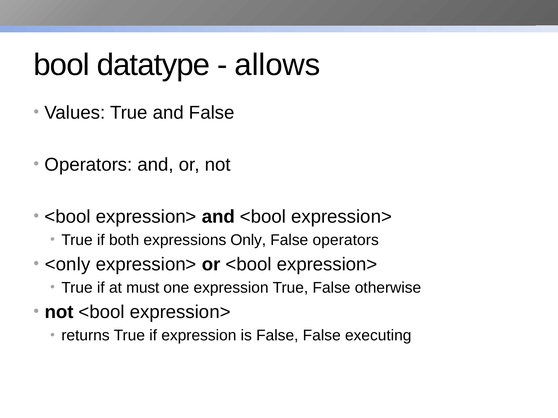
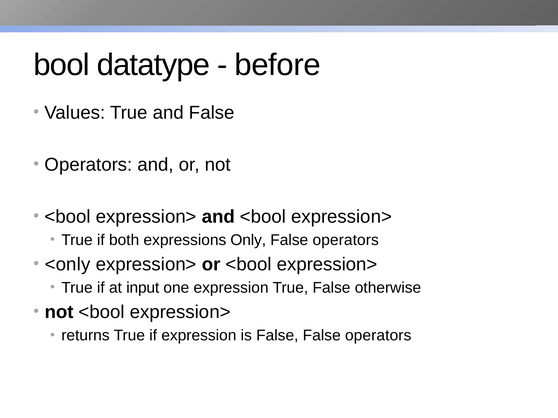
allows: allows -> before (278, 65)
must: must -> input (143, 288)
False False executing: executing -> operators (378, 336)
